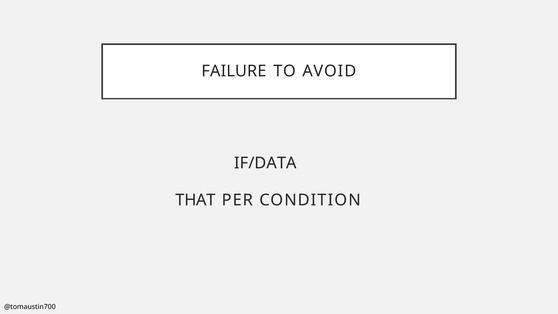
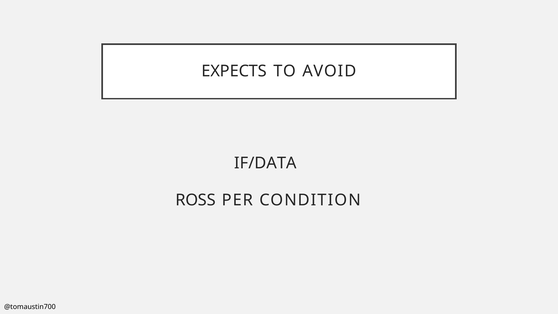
FAILURE: FAILURE -> EXPECTS (234, 71)
THAT: THAT -> ROSS (195, 200)
